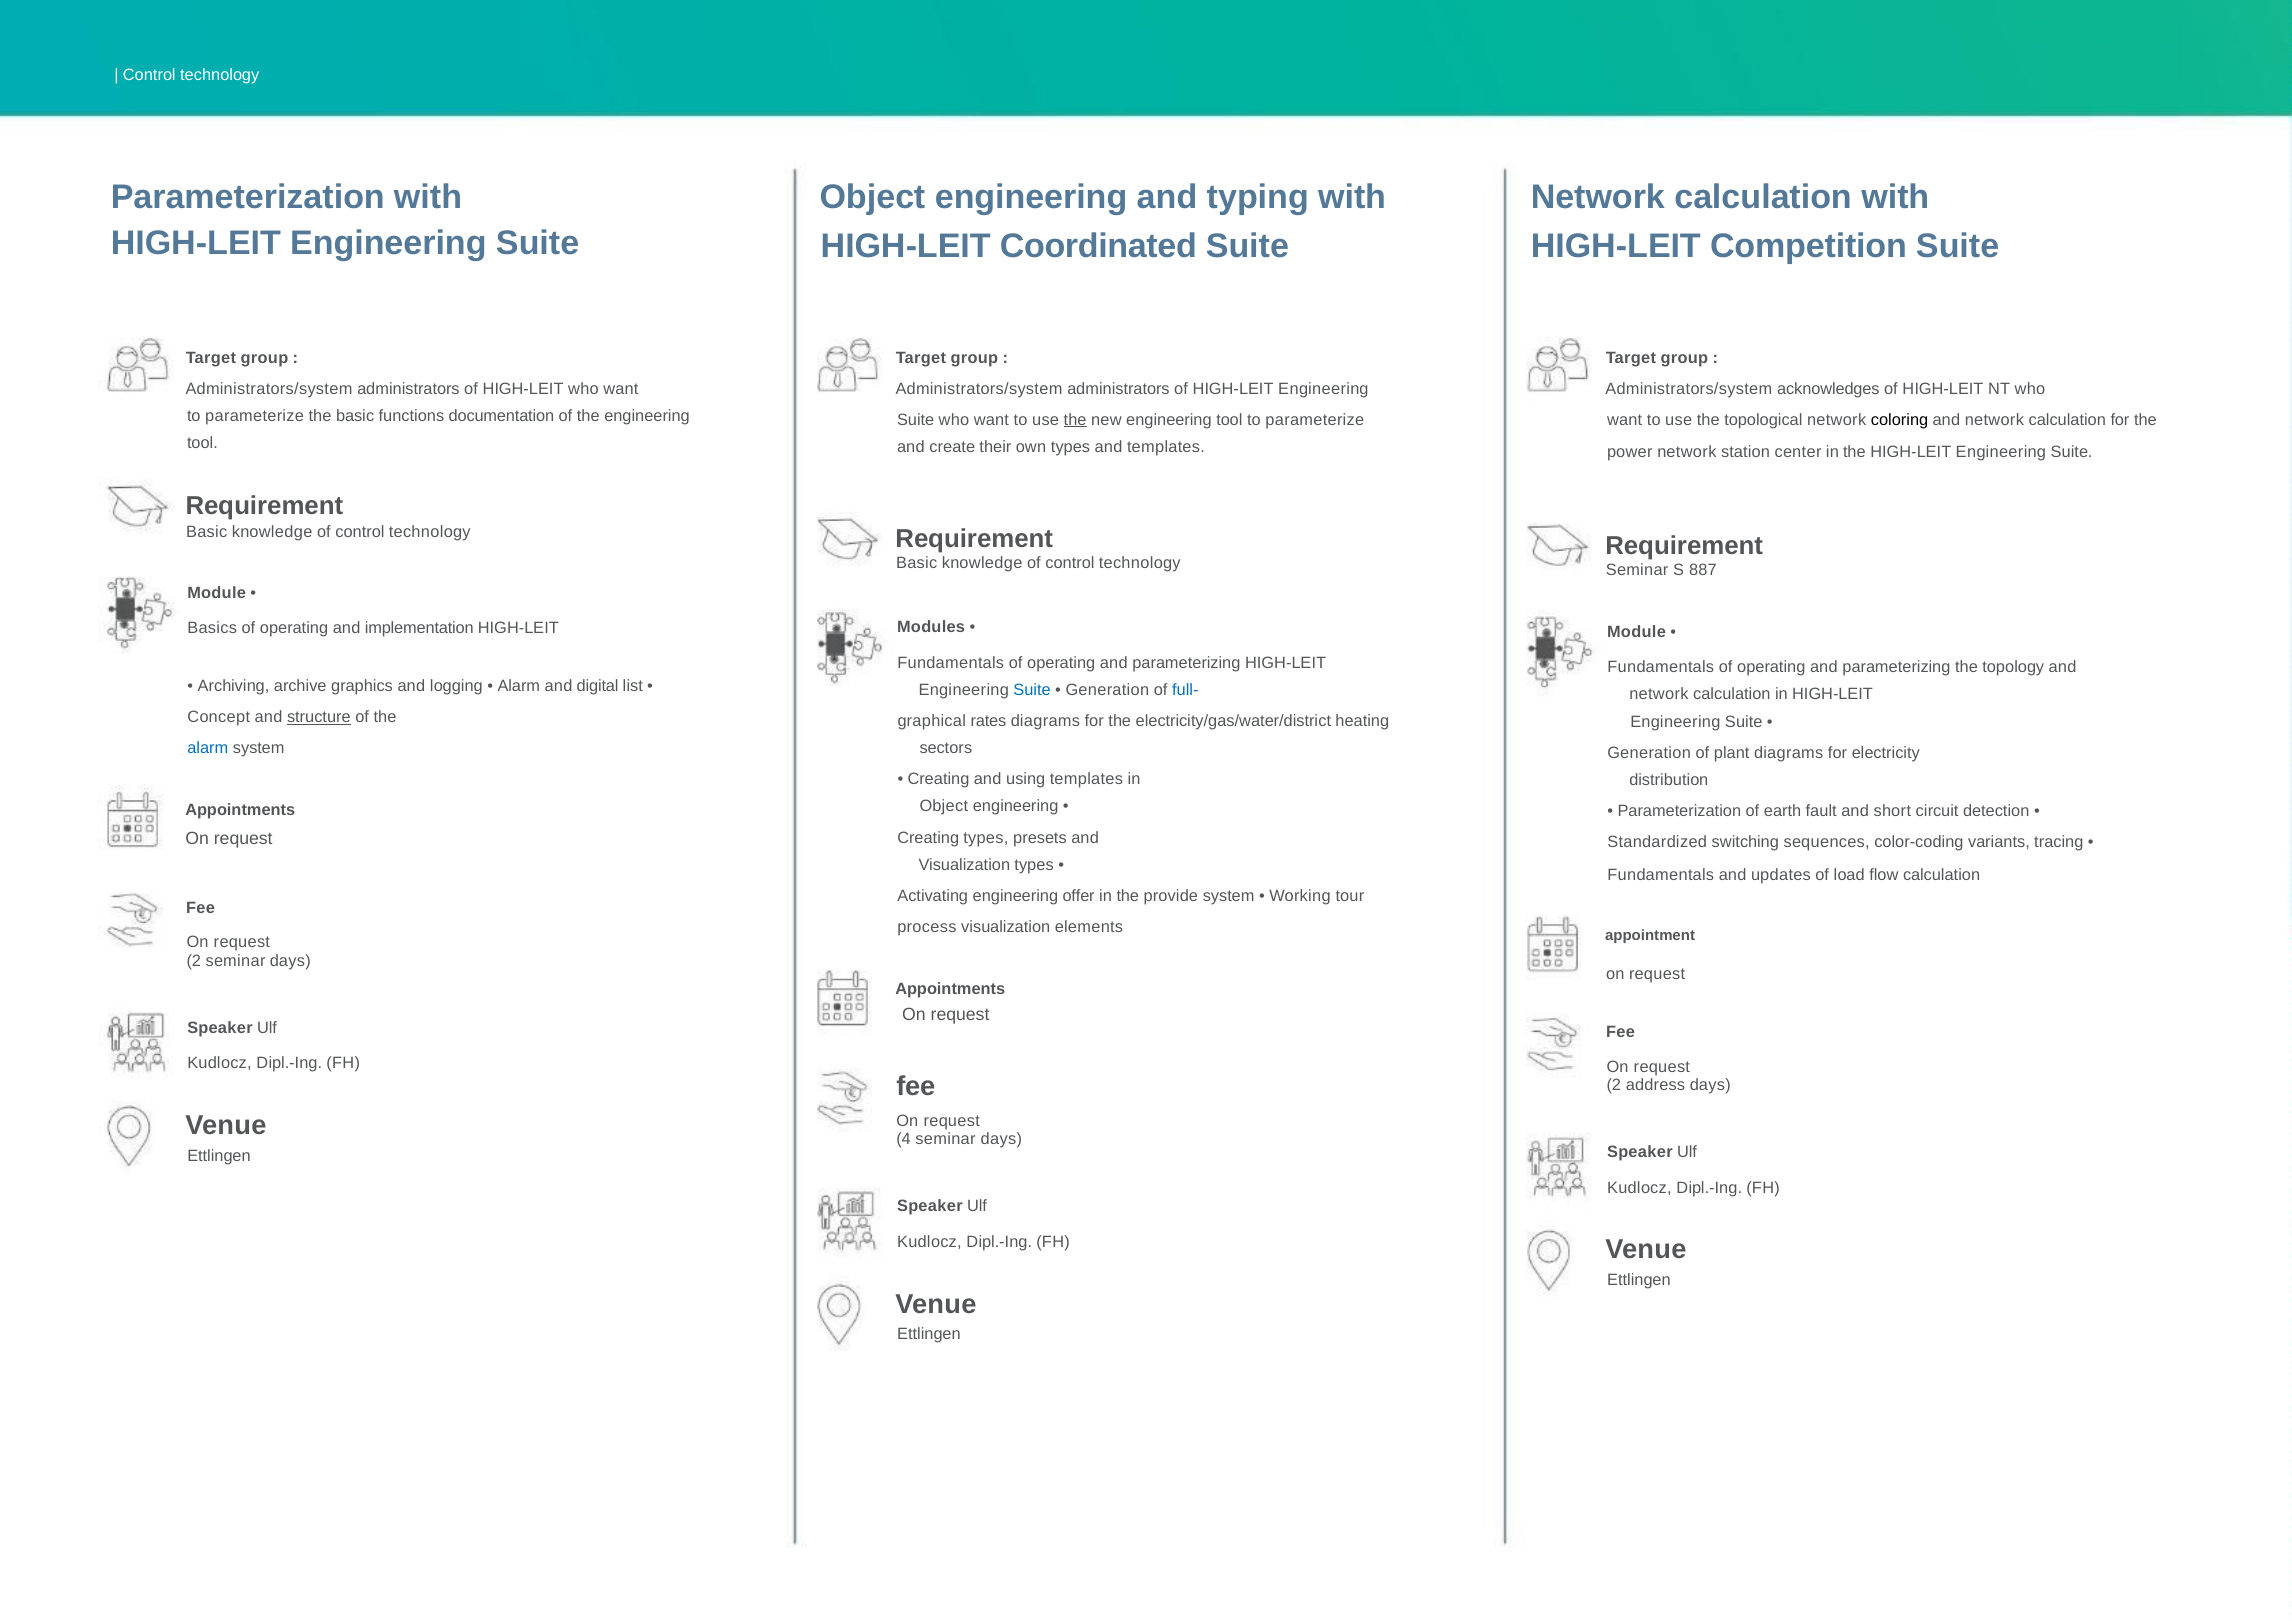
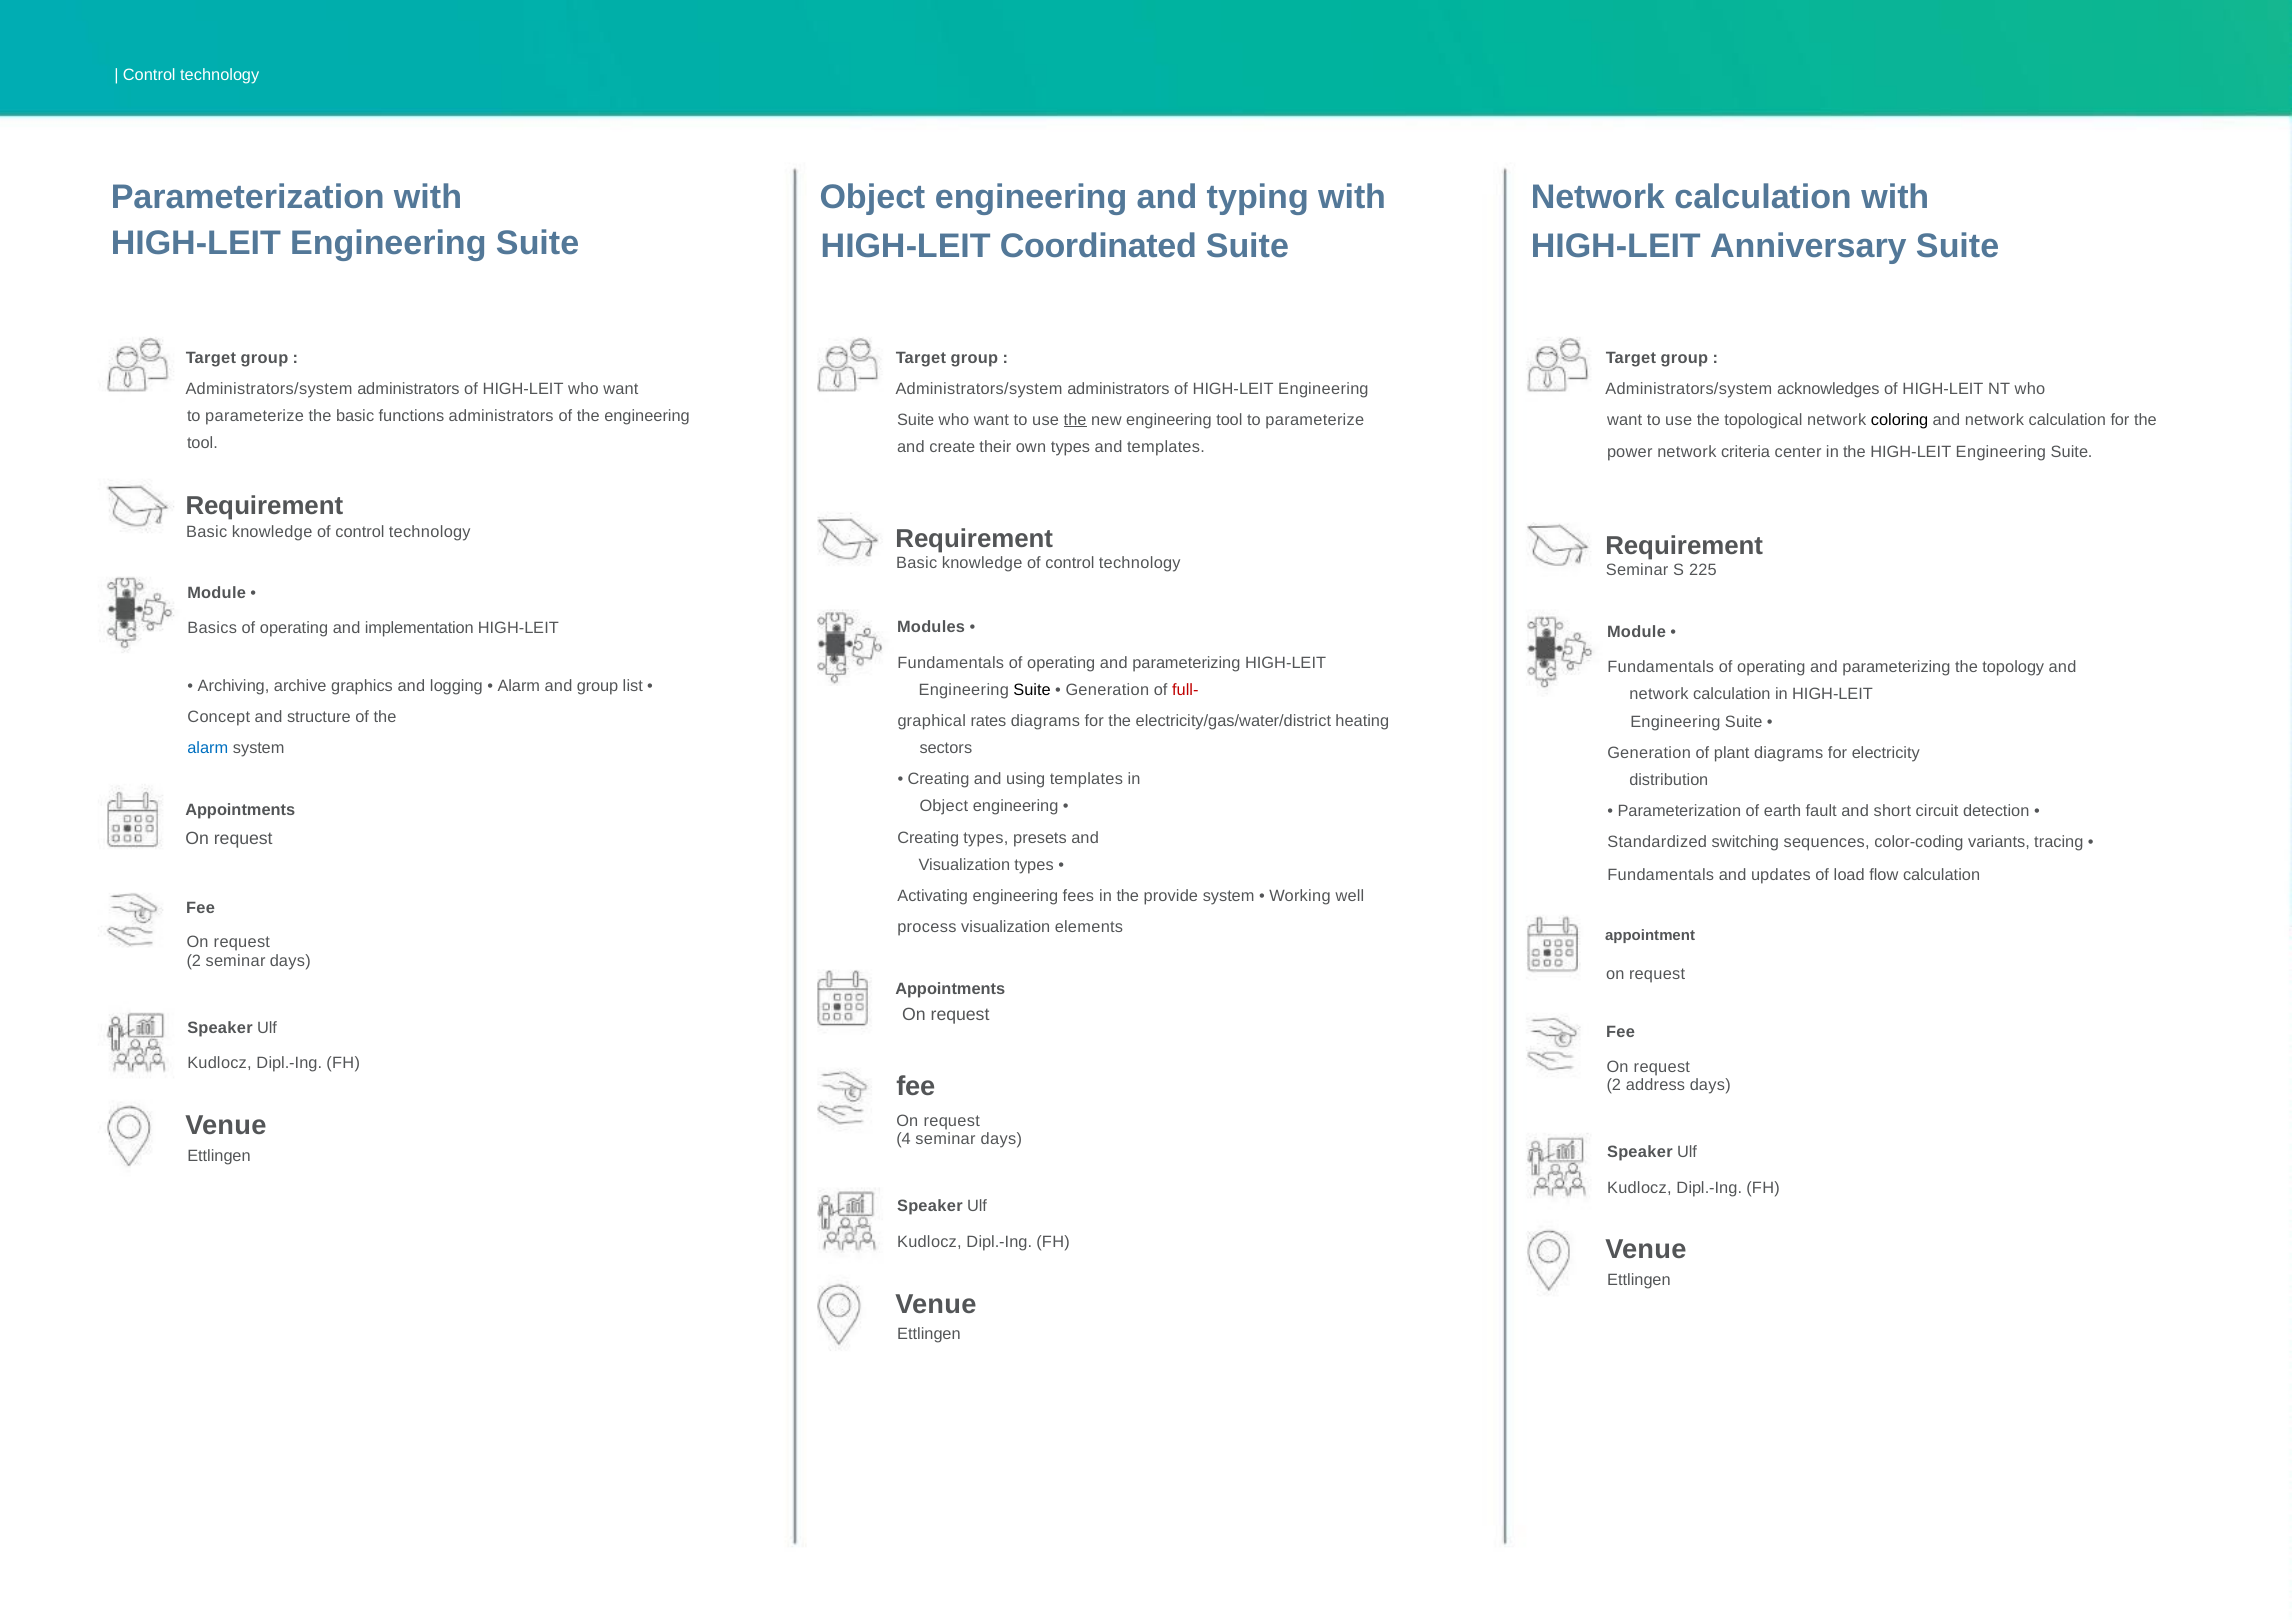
Competition: Competition -> Anniversary (1808, 246)
functions documentation: documentation -> administrators (501, 416)
station: station -> criteria (1746, 452)
887: 887 -> 225 (1703, 570)
and digital: digital -> group (598, 687)
Suite colour: blue -> black (1032, 690)
full- colour: blue -> red (1185, 690)
structure underline: present -> none (319, 718)
offer: offer -> fees (1078, 896)
tour: tour -> well (1350, 896)
